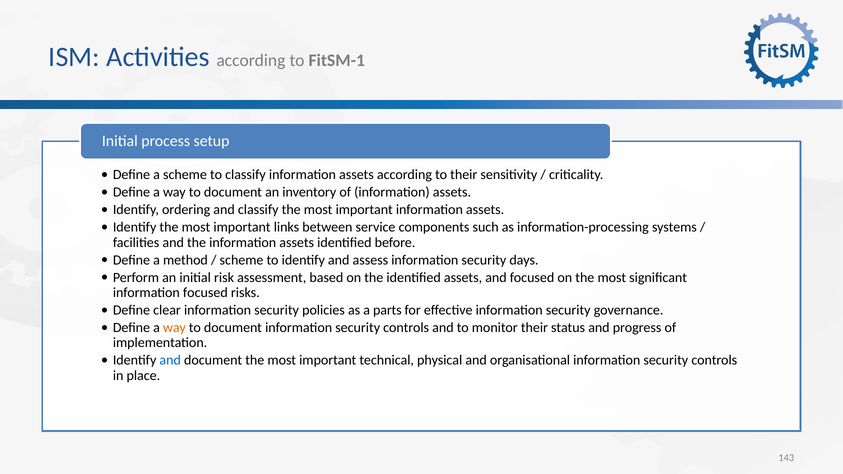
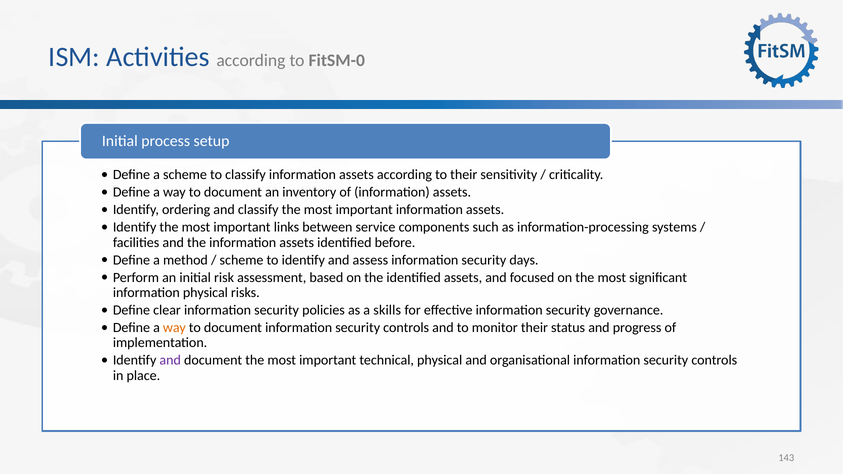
FitSM-1: FitSM-1 -> FitSM-0 (337, 61)
information focused: focused -> physical (205, 293)
parts: parts -> skills (387, 310)
and colour: blue -> purple (170, 360)
